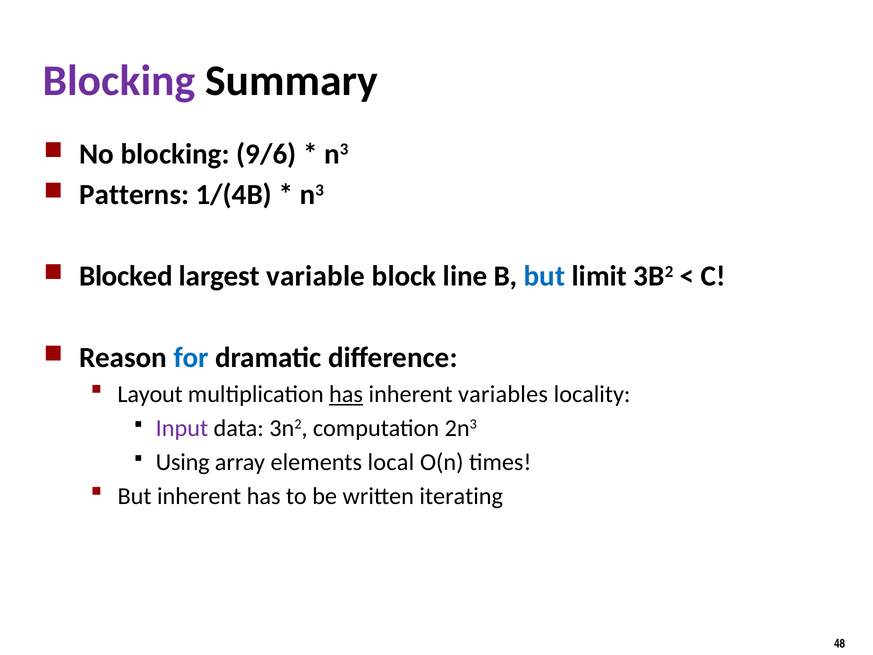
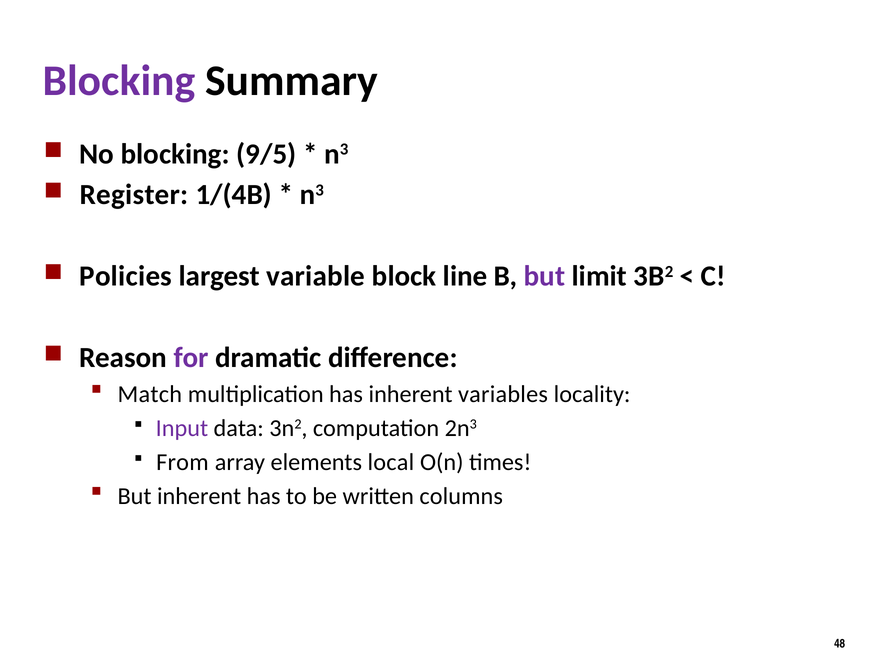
9/6: 9/6 -> 9/5 (266, 154)
Patterns: Patterns -> Register (134, 195)
Blocked: Blocked -> Policies (126, 276)
but colour: blue -> purple (545, 276)
for colour: blue -> purple (191, 358)
Layout: Layout -> Match (150, 394)
has underline: present -> none (346, 394)
Using: Using -> From (182, 462)
iterating: iterating -> columns (461, 496)
